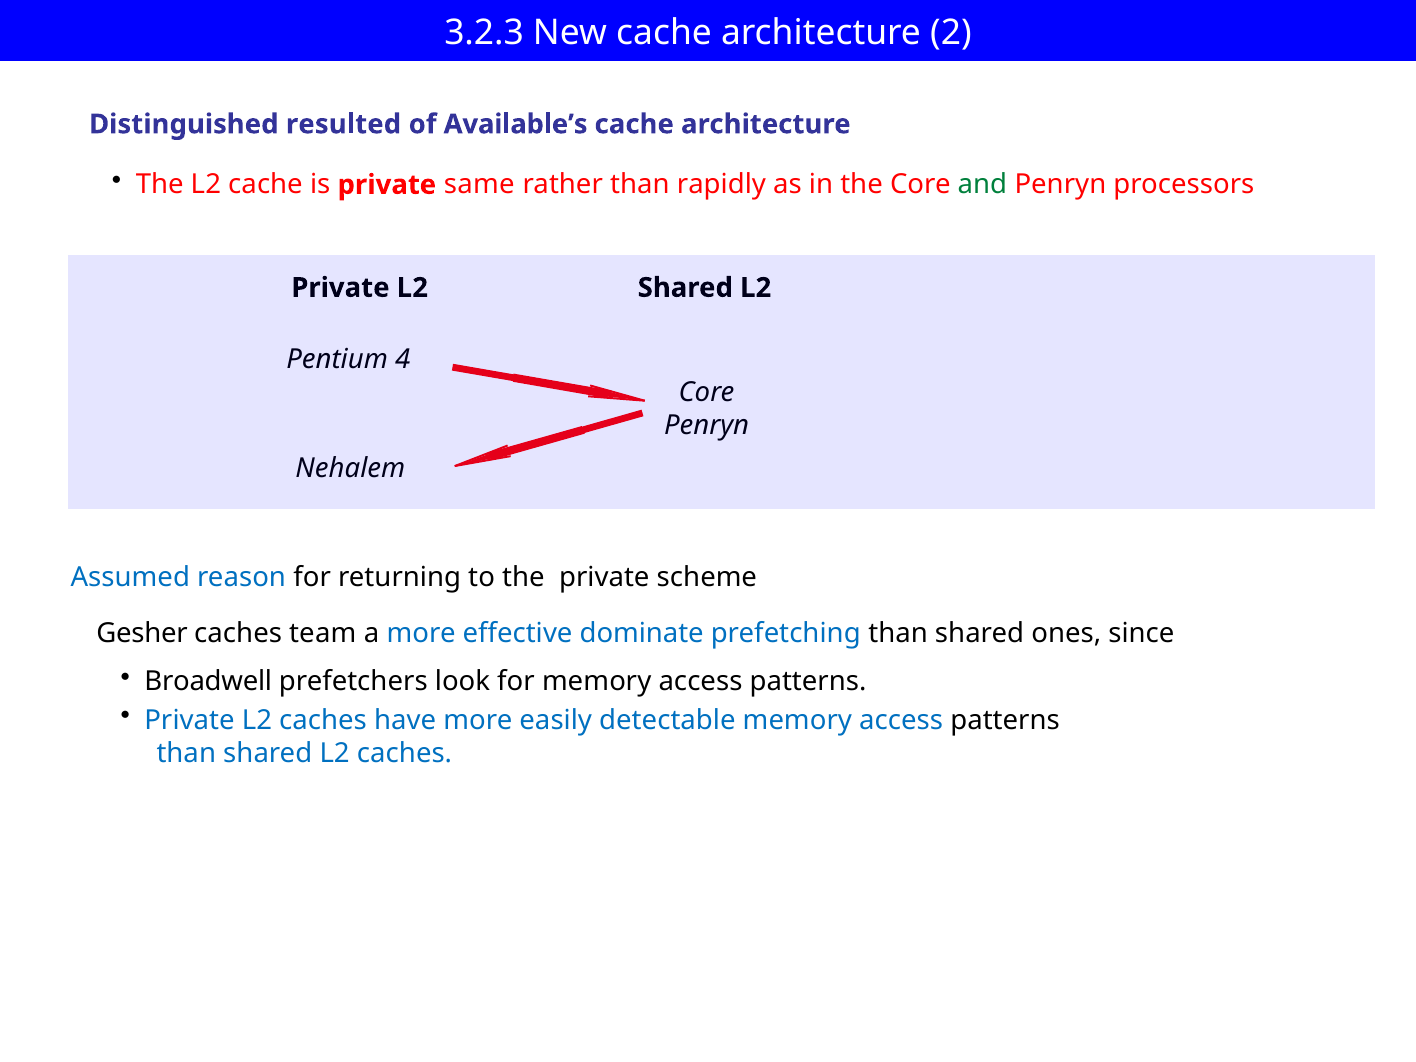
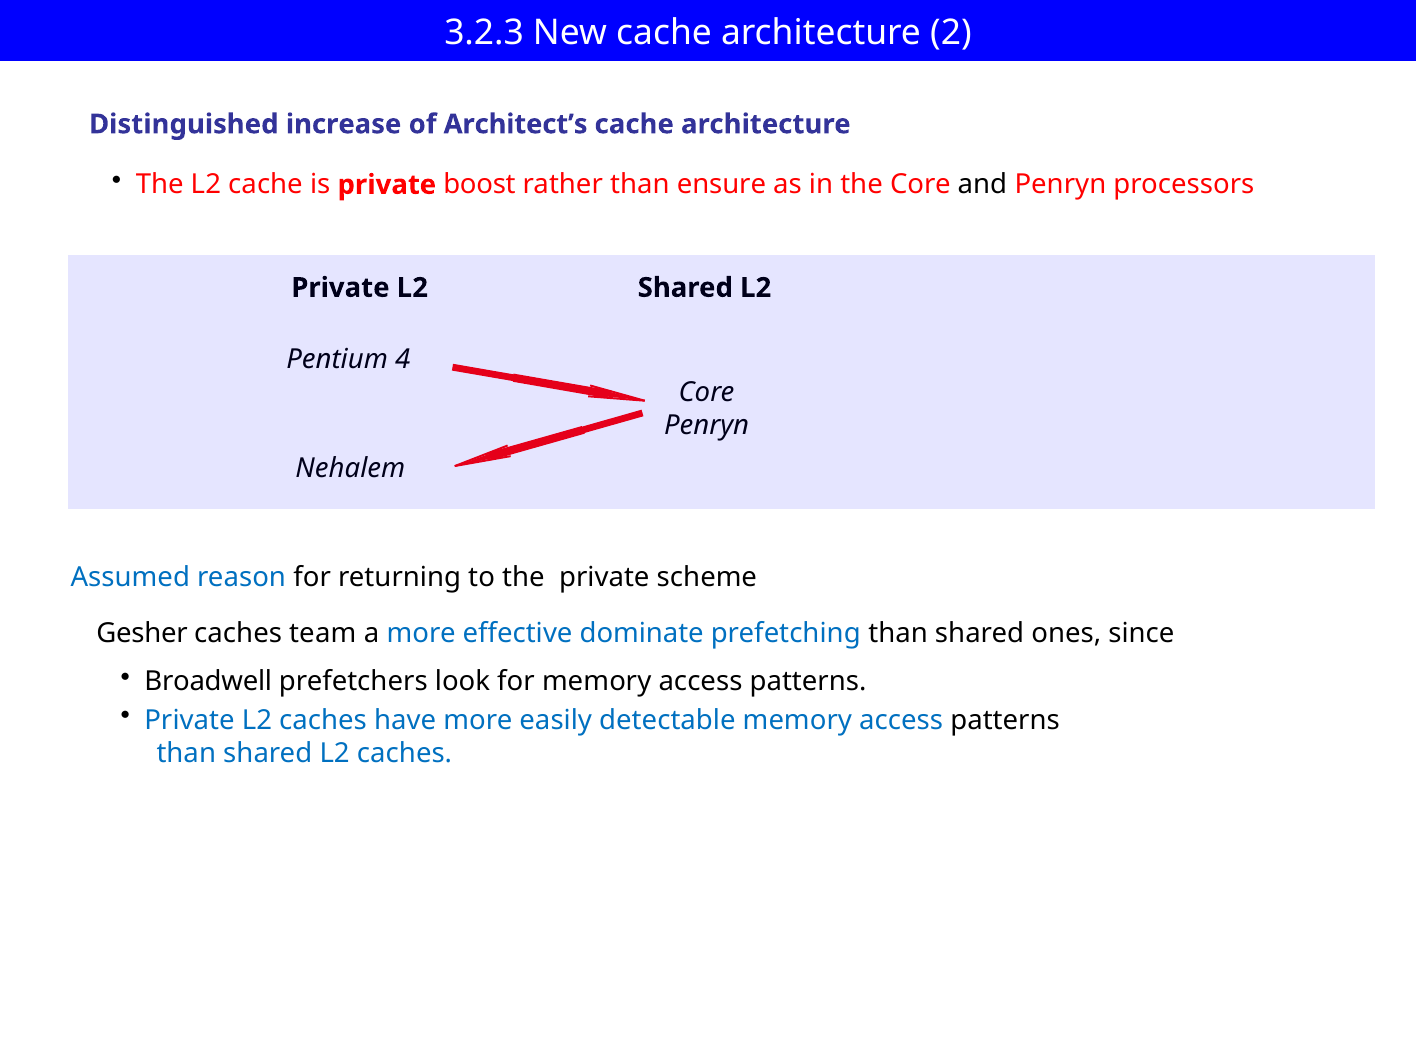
resulted: resulted -> increase (344, 124)
Available’s: Available’s -> Architect’s (516, 124)
same: same -> boost (479, 185)
rapidly: rapidly -> ensure (721, 185)
and colour: green -> black (982, 185)
